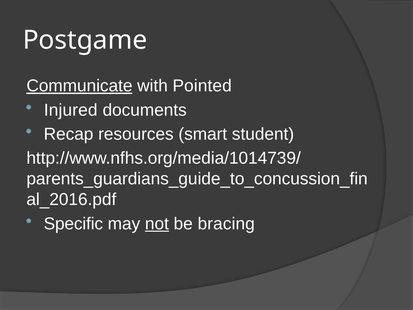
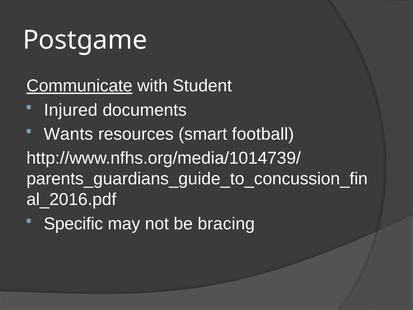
Pointed: Pointed -> Student (202, 86)
Recap: Recap -> Wants (68, 134)
student: student -> football (263, 134)
not underline: present -> none (157, 224)
